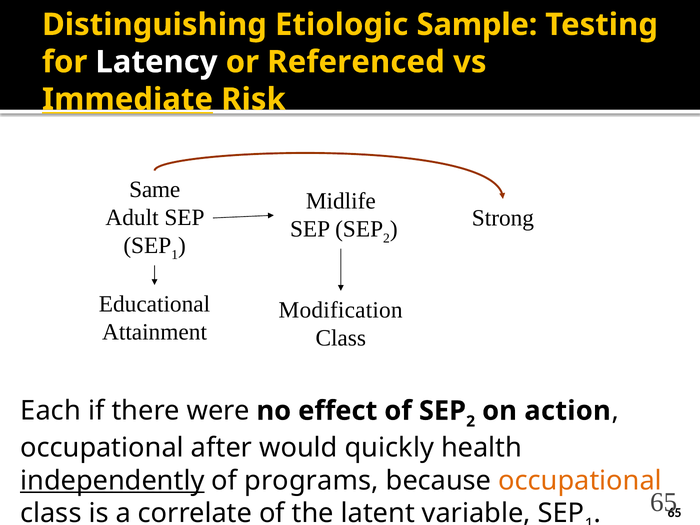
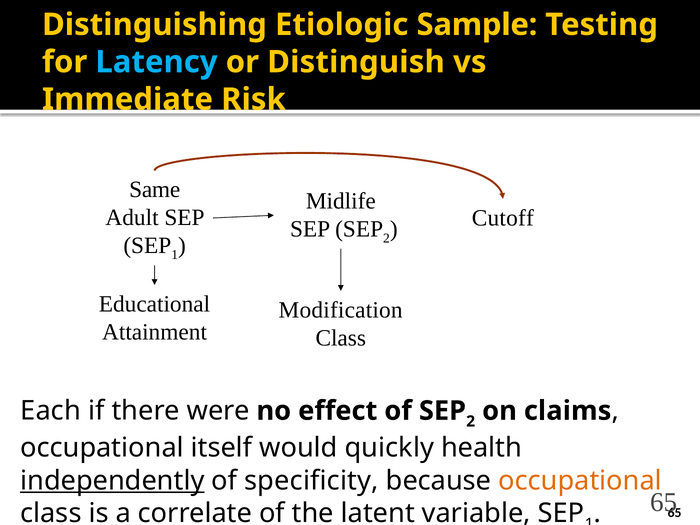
Latency colour: white -> light blue (156, 62)
Referenced: Referenced -> Distinguish (356, 62)
Immediate underline: present -> none (128, 99)
Strong: Strong -> Cutoff (503, 218)
action: action -> claims (568, 411)
after: after -> itself (222, 448)
programs: programs -> specificity (311, 481)
